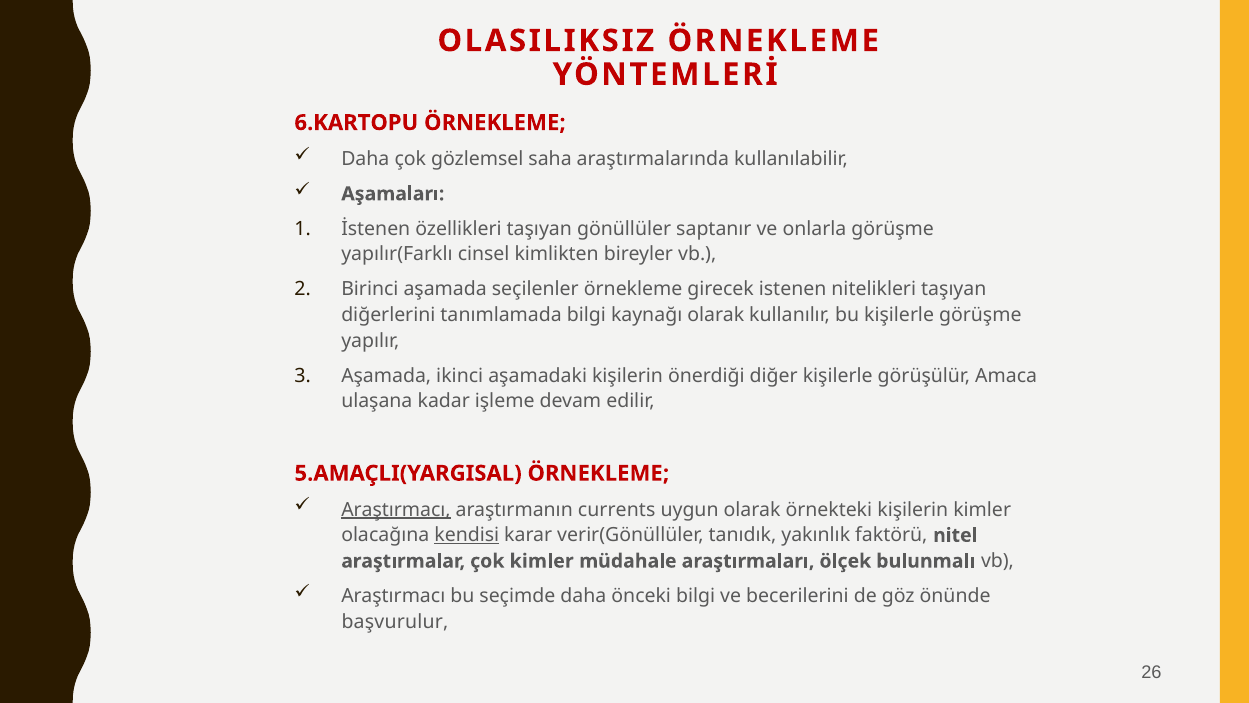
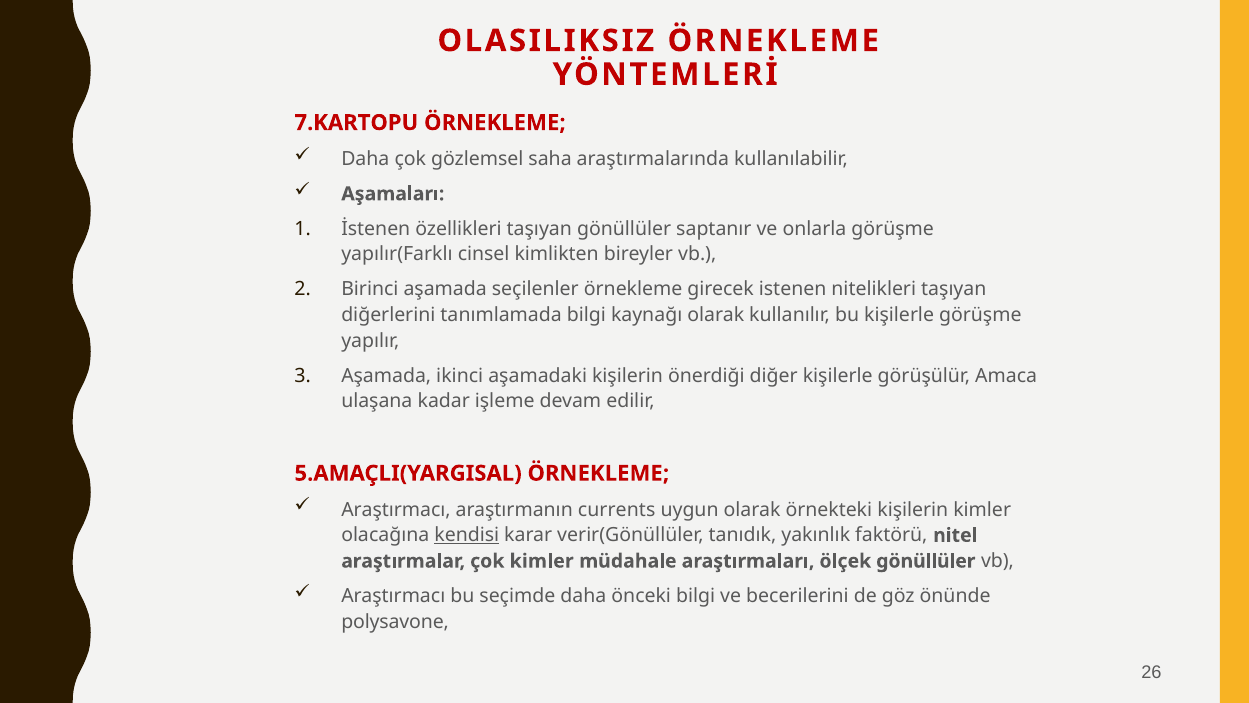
6.KARTOPU: 6.KARTOPU -> 7.KARTOPU (356, 123)
Araştırmacı underline: present -> none (396, 509)
ölçek bulunmalı: bulunmalı -> gönüllüler (926, 561)
başvurulur: başvurulur -> polysavone (395, 621)
